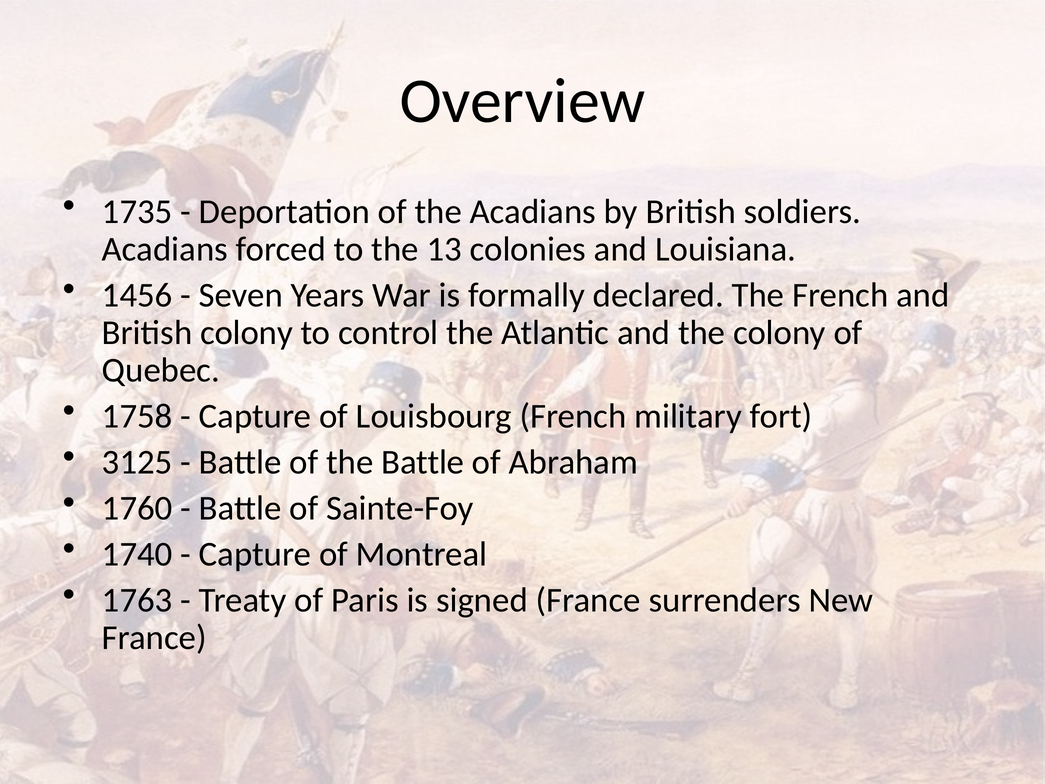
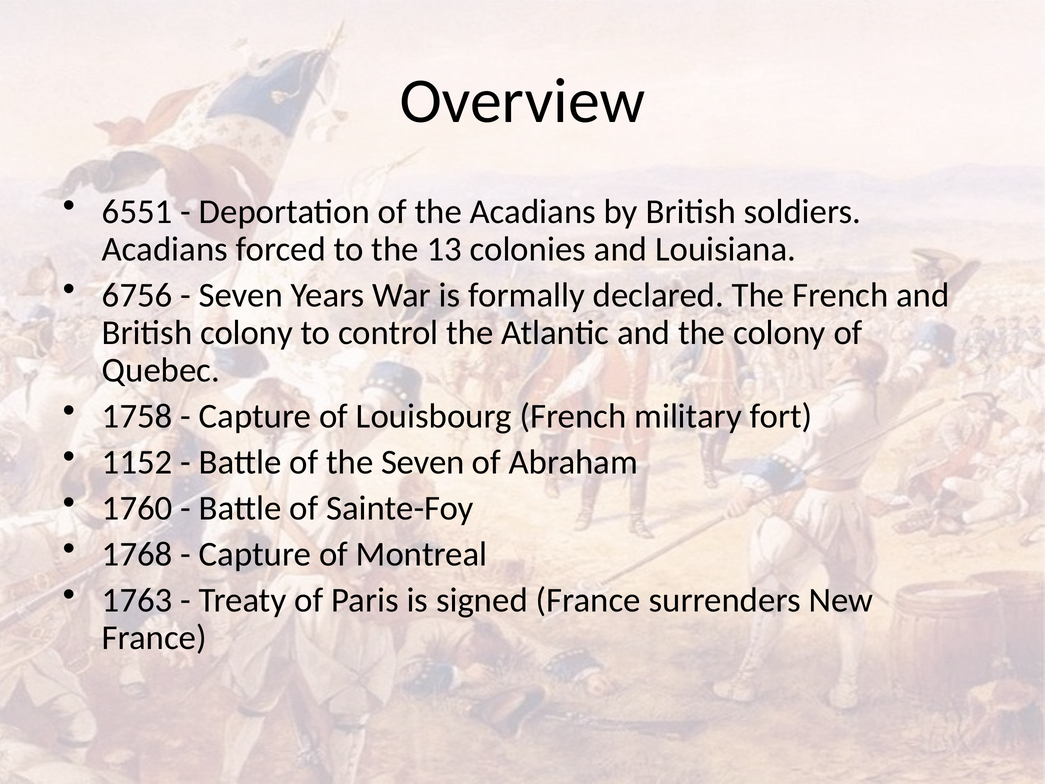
1735: 1735 -> 6551 (137, 211)
1456: 1456 -> 6756 (137, 295)
3125: 3125 -> 1152 (137, 462)
the Battle: Battle -> Seven (423, 462)
1740: 1740 -> 1768 (137, 554)
